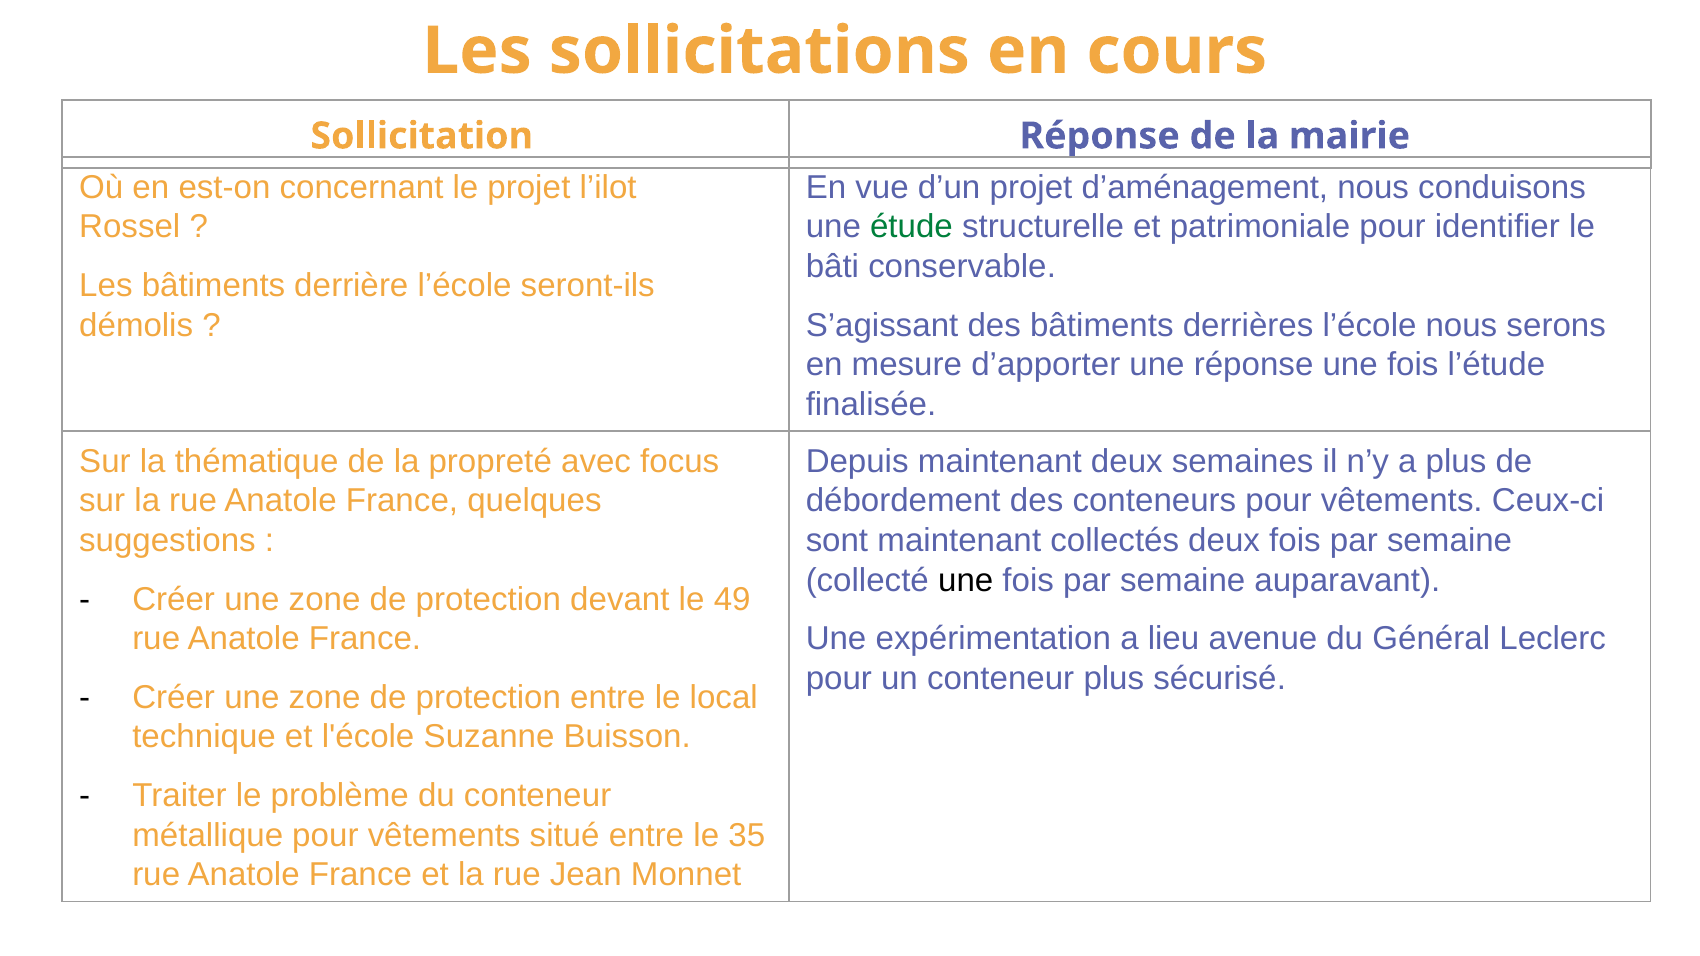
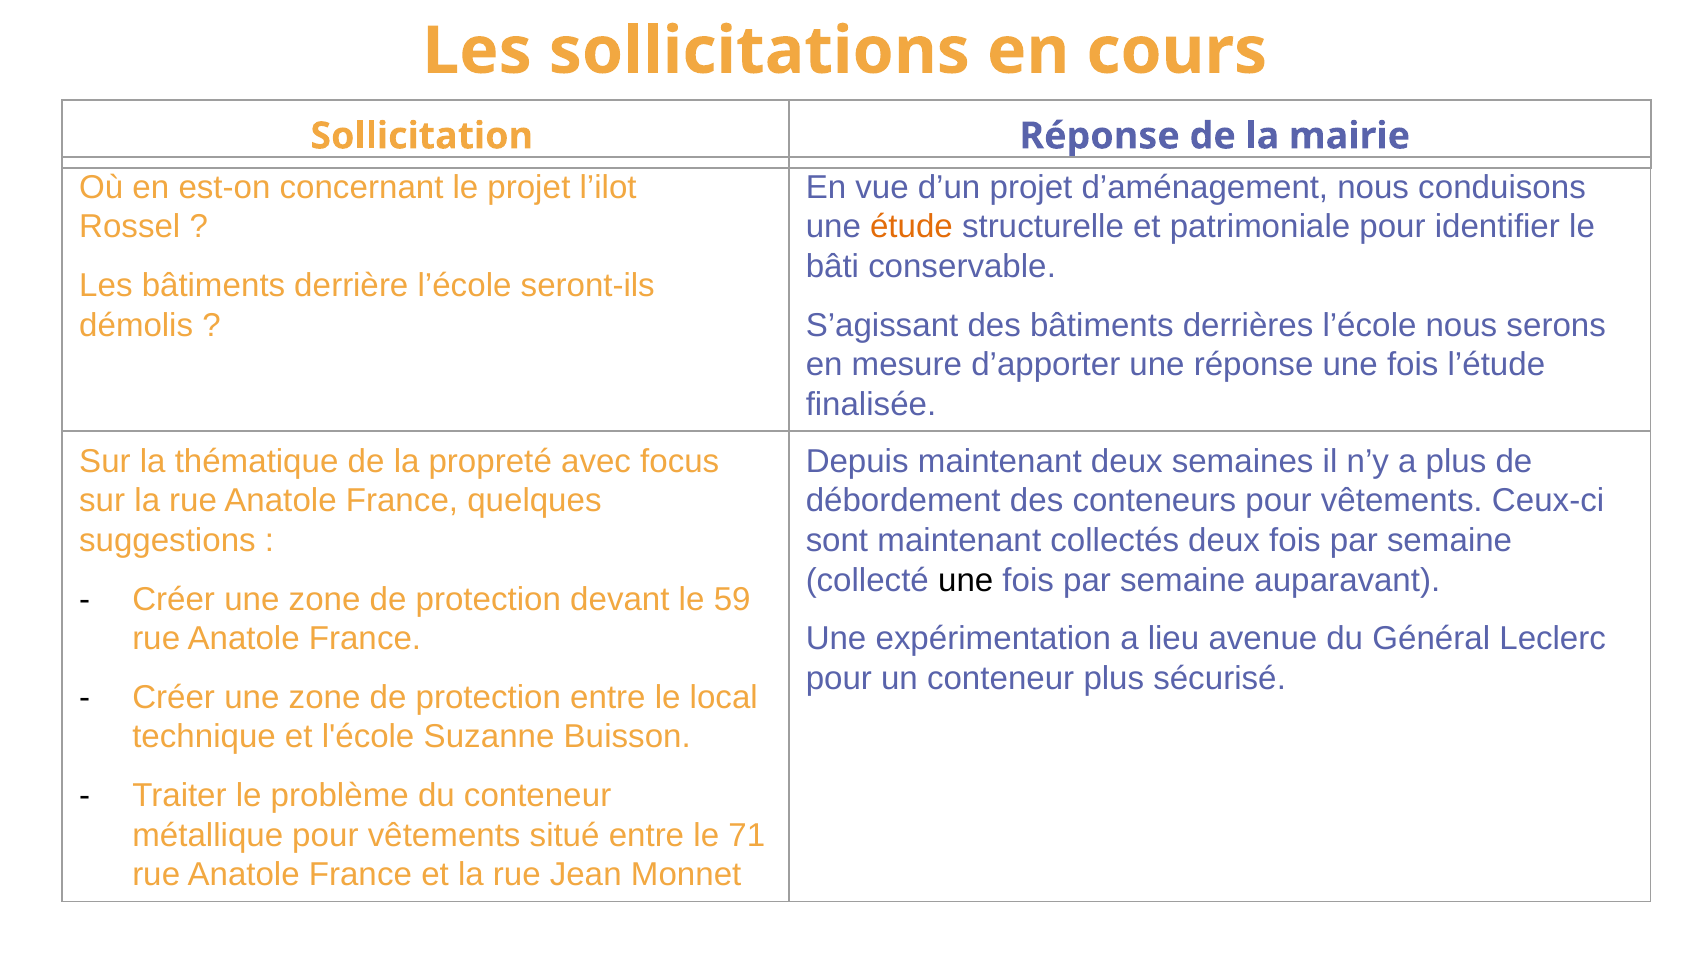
étude colour: green -> orange (911, 227)
49: 49 -> 59 (732, 599)
35: 35 -> 71 (747, 836)
